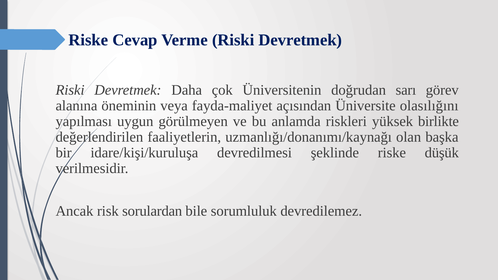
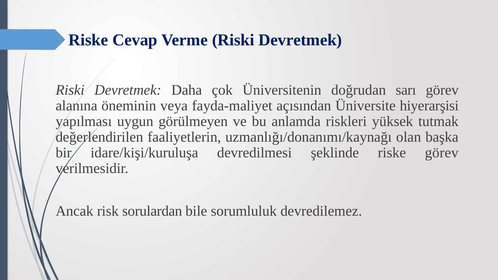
olasılığını: olasılığını -> hiyerarşisi (429, 106)
birlikte: birlikte -> tutmak (438, 122)
riske düşük: düşük -> görev (442, 153)
